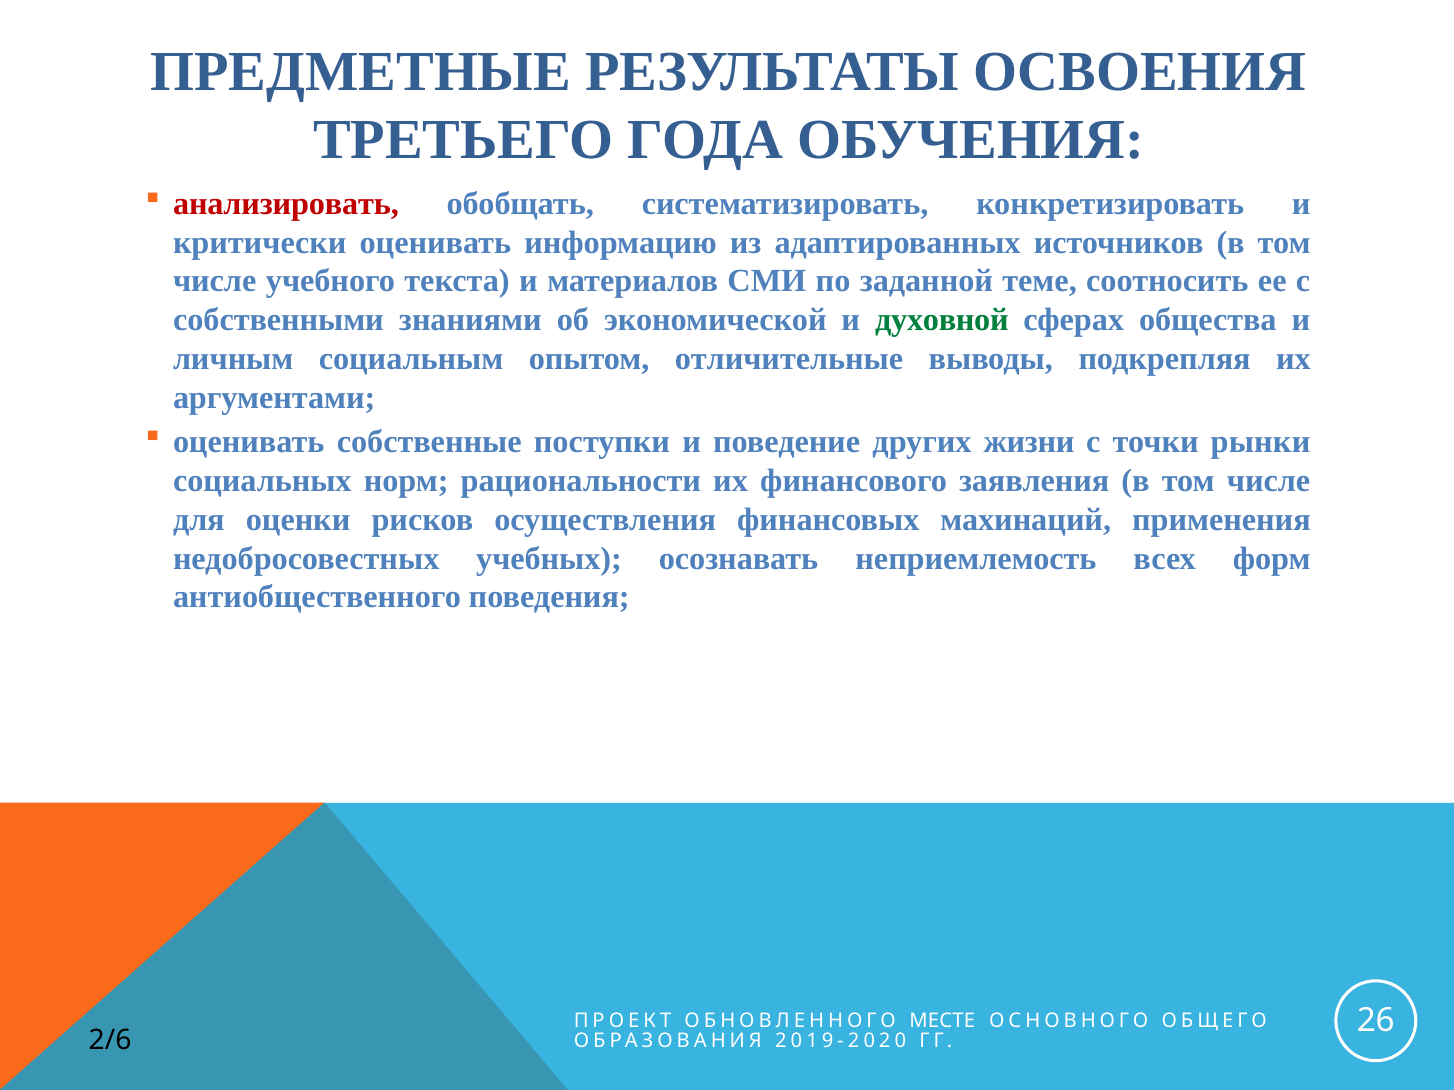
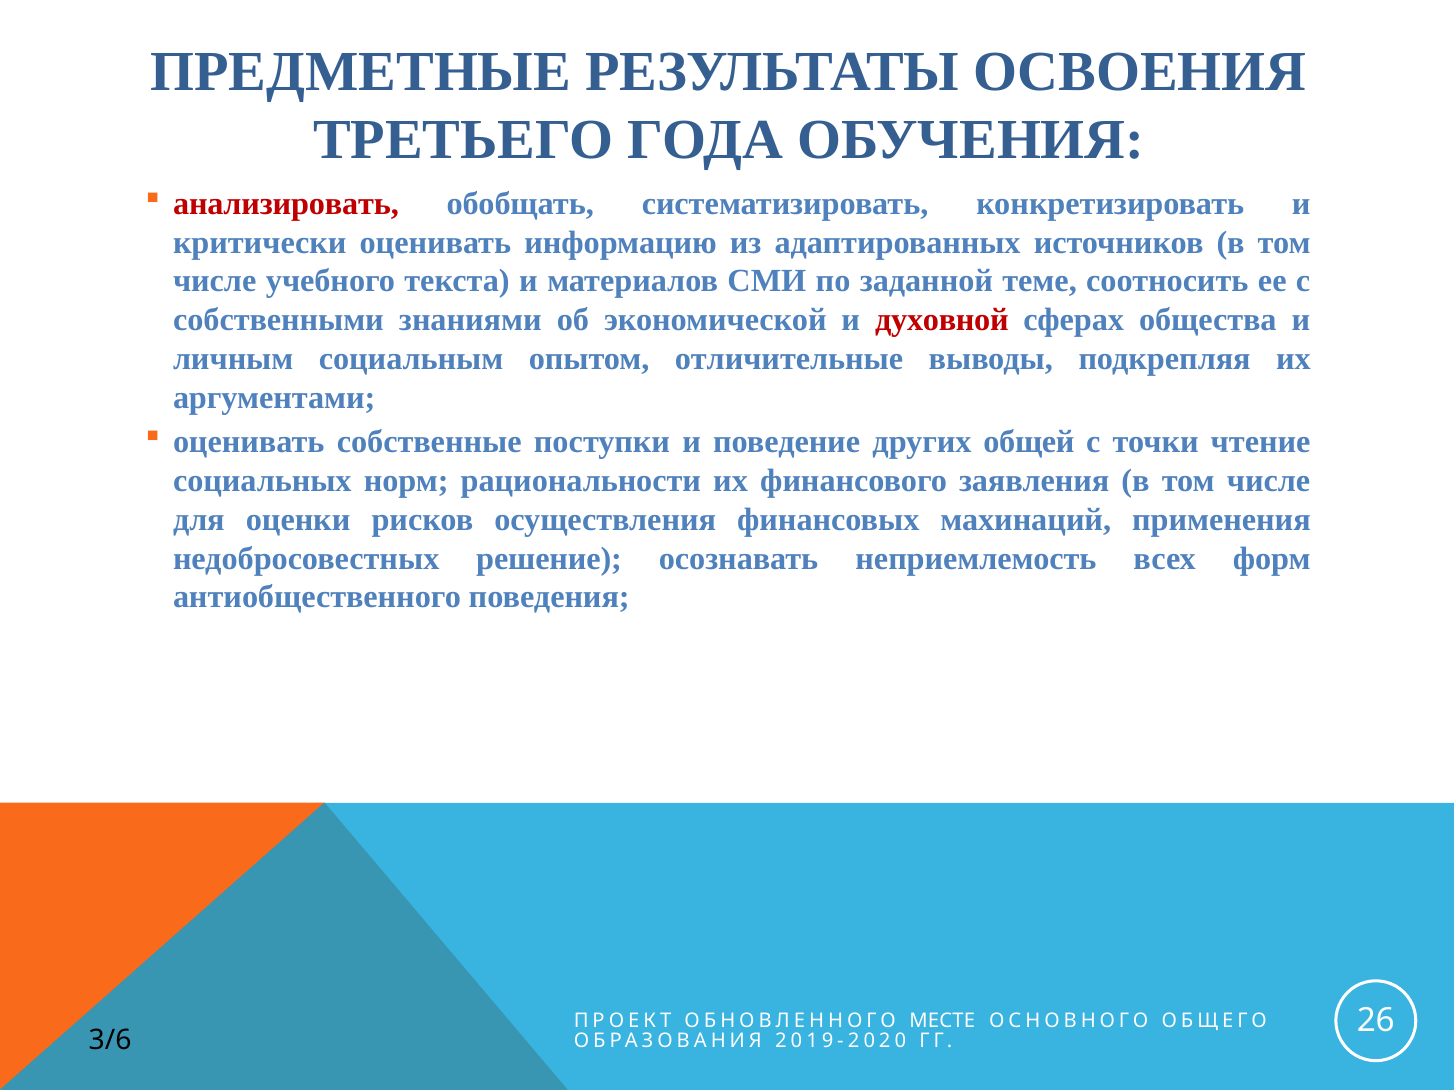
духовной colour: green -> red (942, 320)
жизни: жизни -> общей (1029, 442)
рынки: рынки -> чтение (1261, 442)
учебных: учебных -> решение (549, 559)
2/6: 2/6 -> 3/6 (110, 1041)
